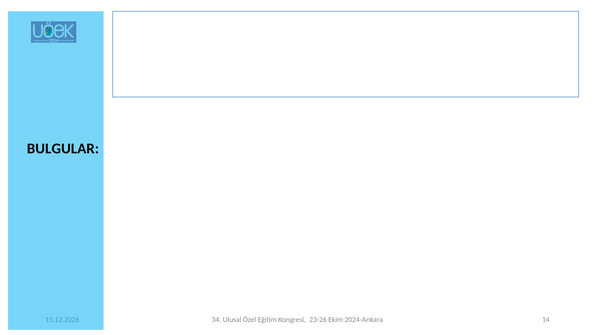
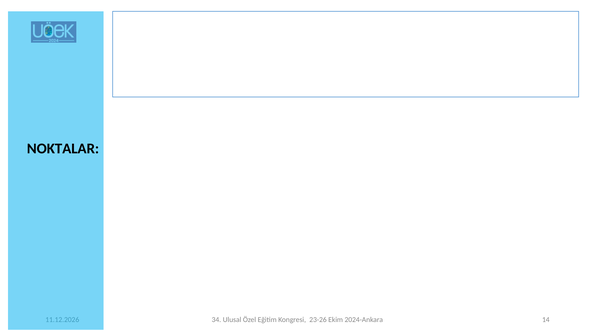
BULGULAR: BULGULAR -> NOKTALAR (63, 148)
